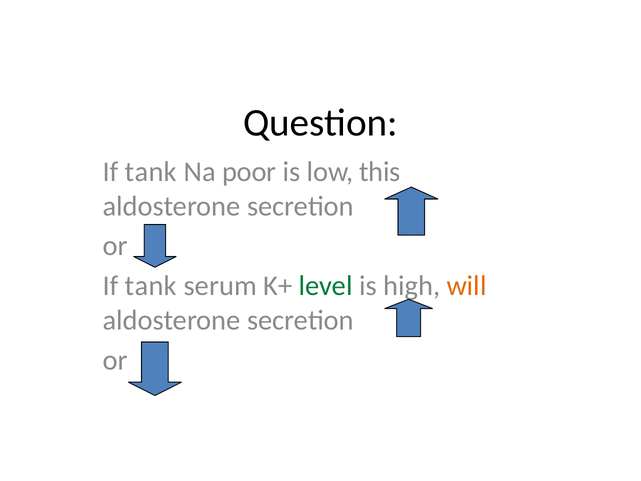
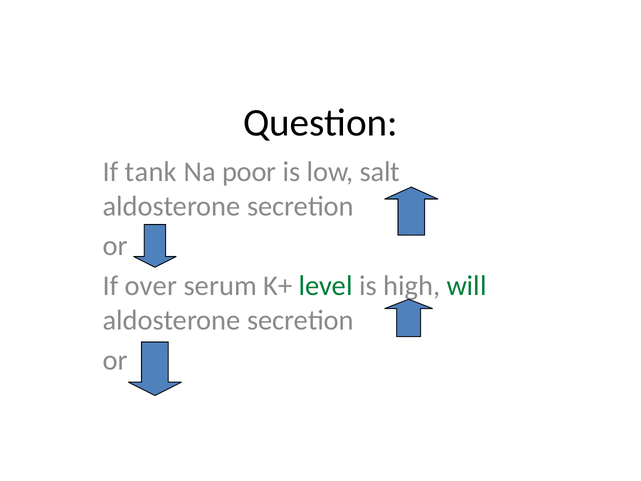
this: this -> salt (380, 172)
tank: tank -> over (151, 286)
will colour: orange -> green (467, 286)
